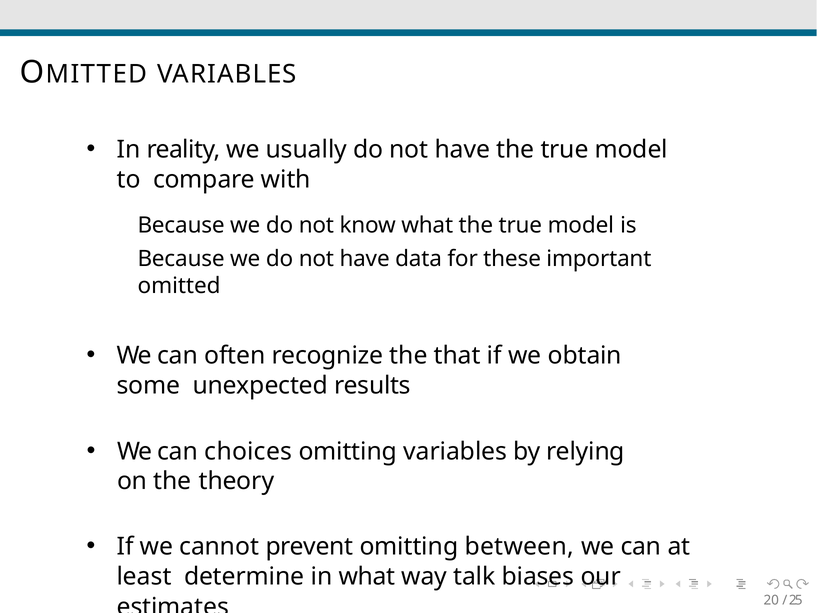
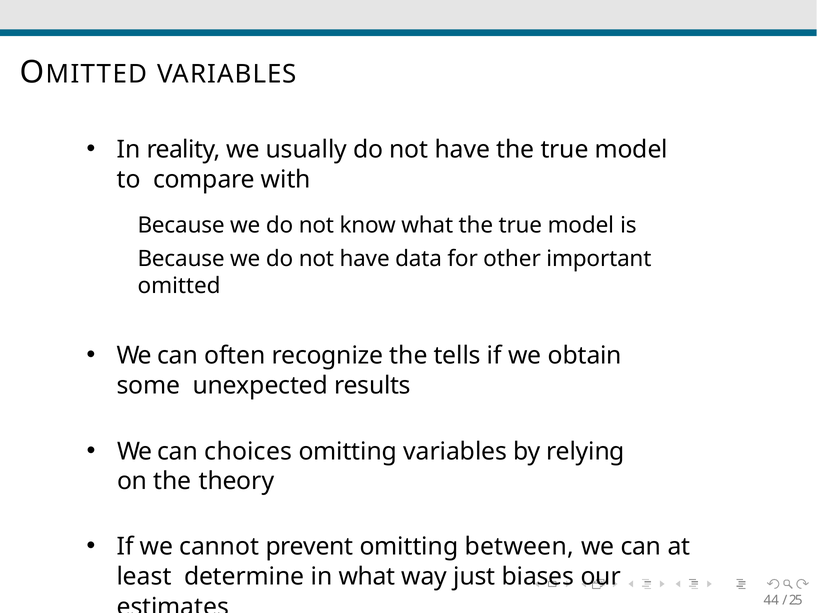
these: these -> other (512, 259)
that: that -> tells (457, 356)
talk: talk -> just (474, 577)
20: 20 -> 44 (771, 601)
